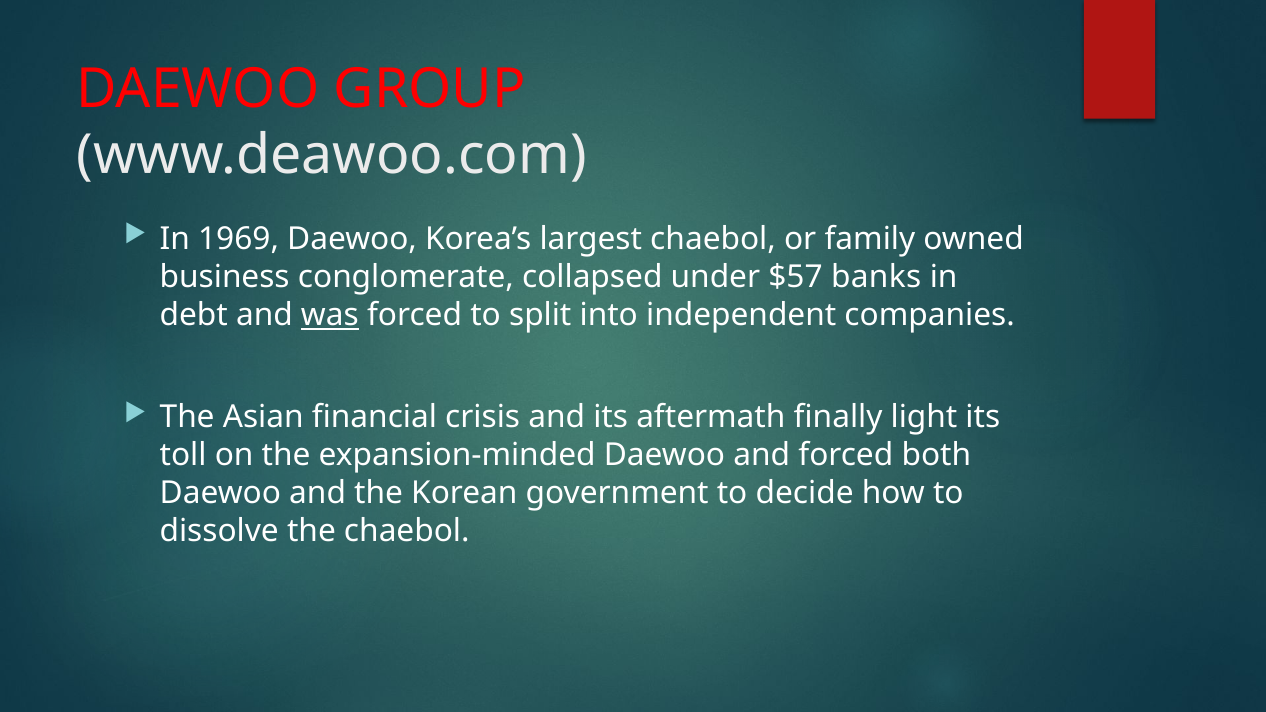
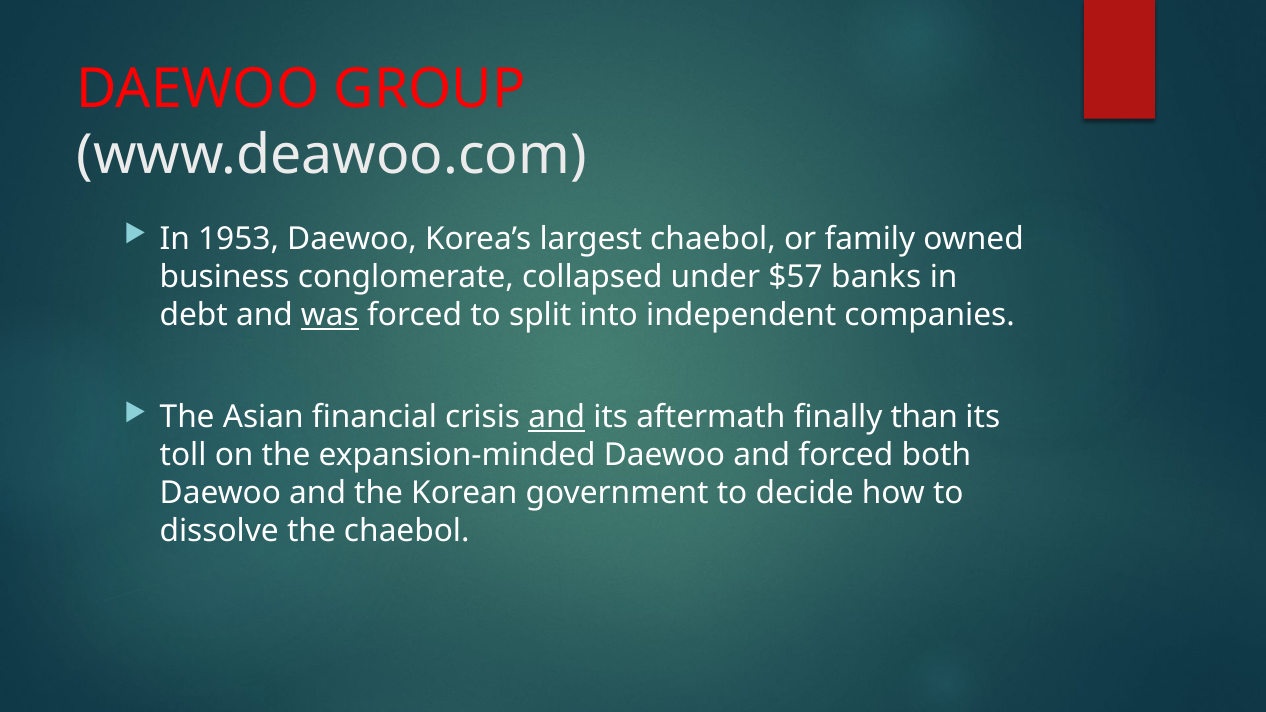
1969: 1969 -> 1953 (239, 239)
and underline: none -> present (557, 417)
light: light -> than (924, 417)
